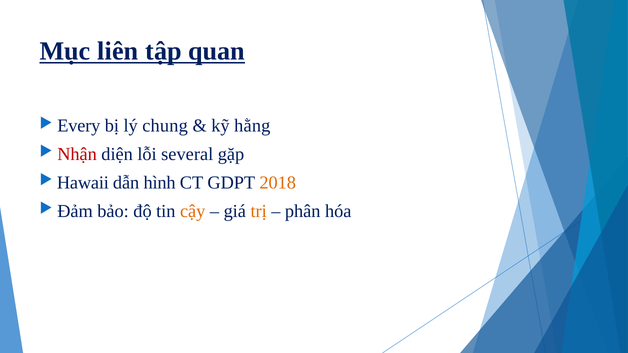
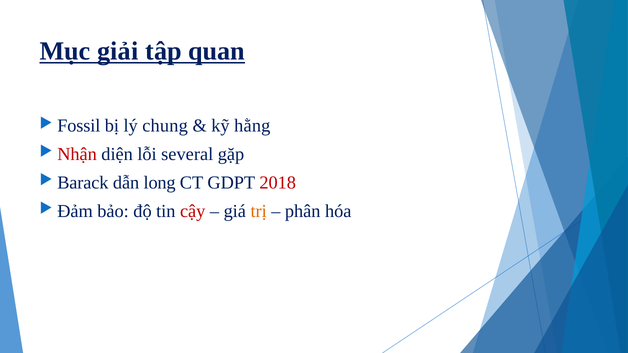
liên: liên -> giải (118, 51)
Every: Every -> Fossil (79, 126)
Hawaii: Hawaii -> Barack (83, 183)
hình: hình -> long (160, 183)
2018 colour: orange -> red (278, 183)
cậy colour: orange -> red (193, 211)
